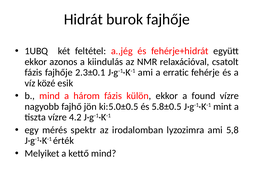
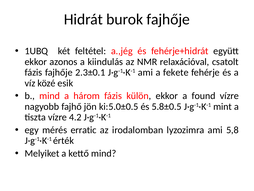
erratic: erratic -> fekete (176, 72)
spektr: spektr -> erratic (84, 130)
